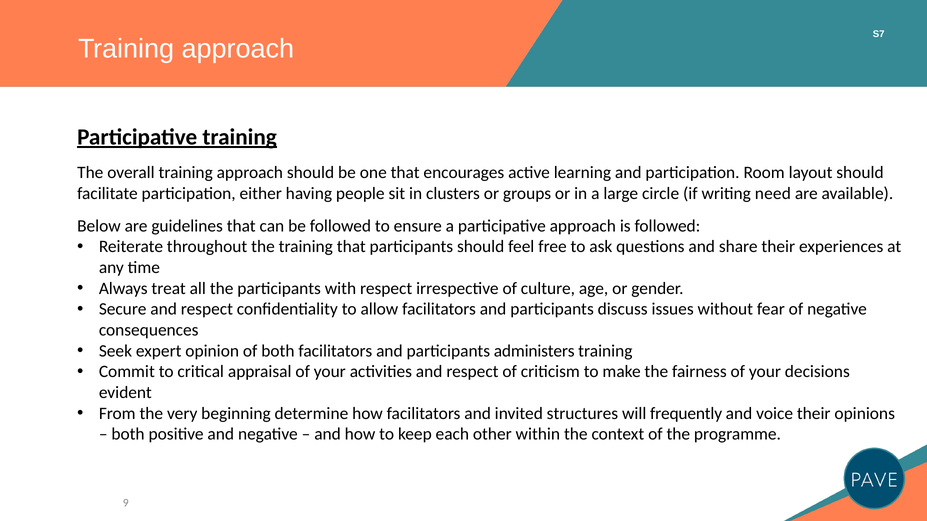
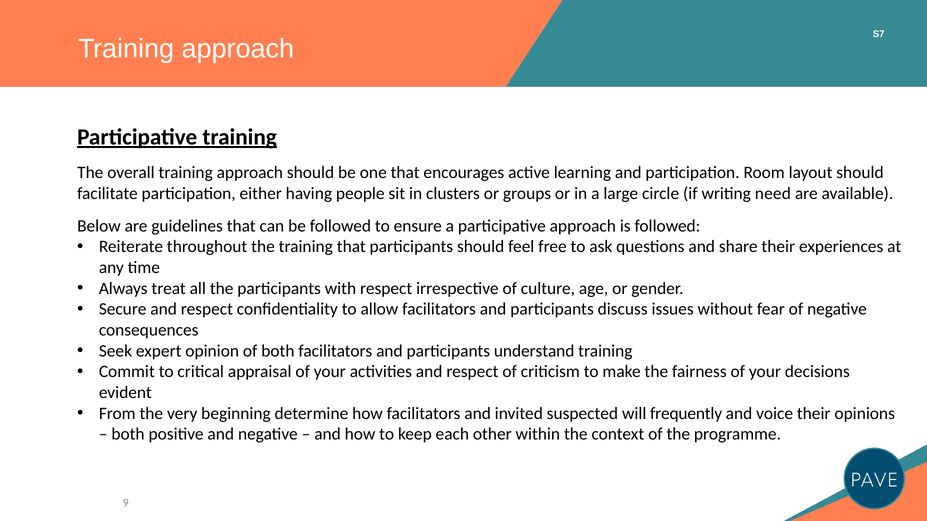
administers: administers -> understand (534, 351)
structures: structures -> suspected (582, 414)
